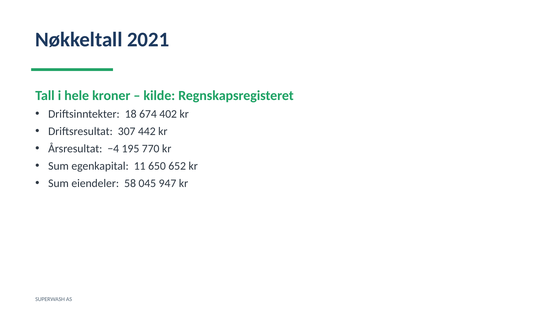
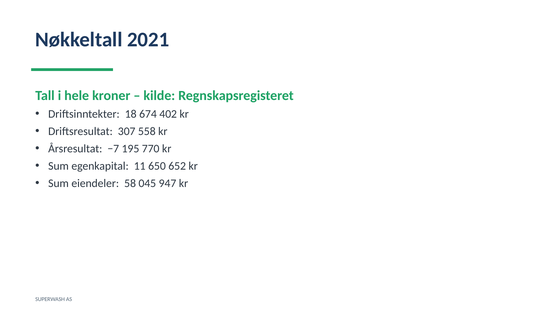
442: 442 -> 558 (147, 131)
−4: −4 -> −7 (113, 149)
